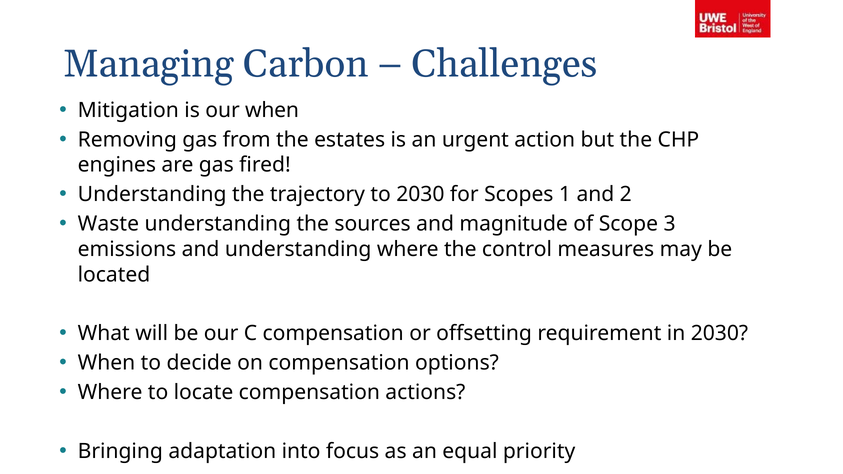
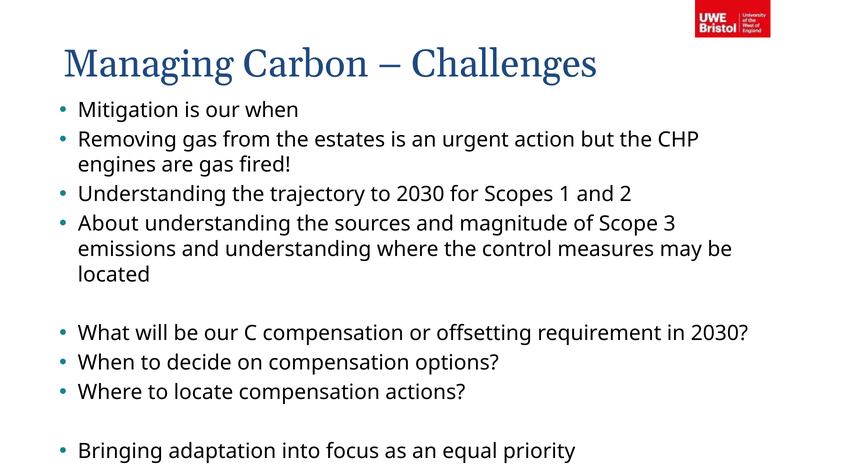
Waste: Waste -> About (108, 224)
